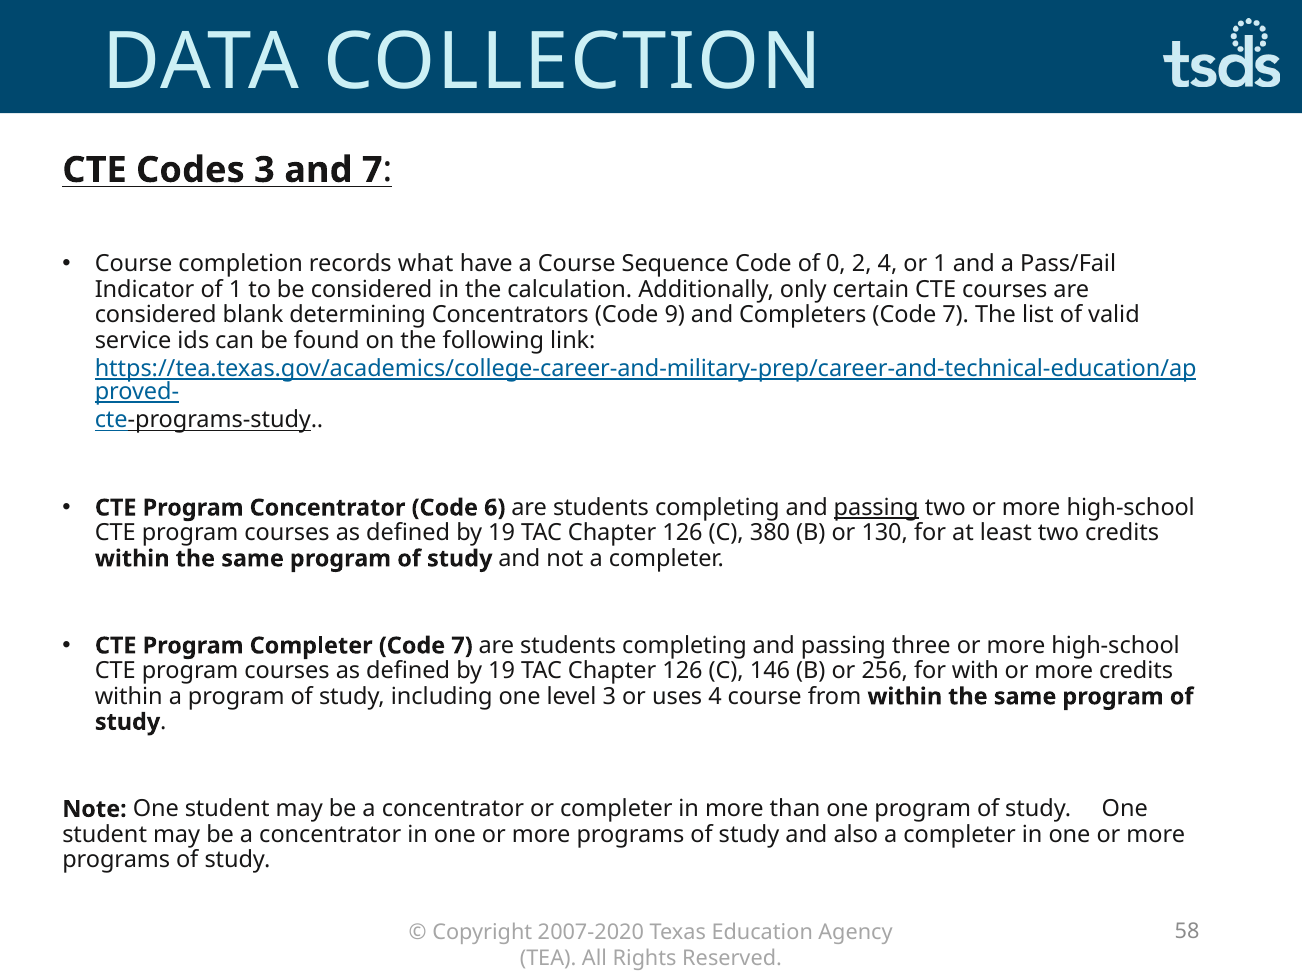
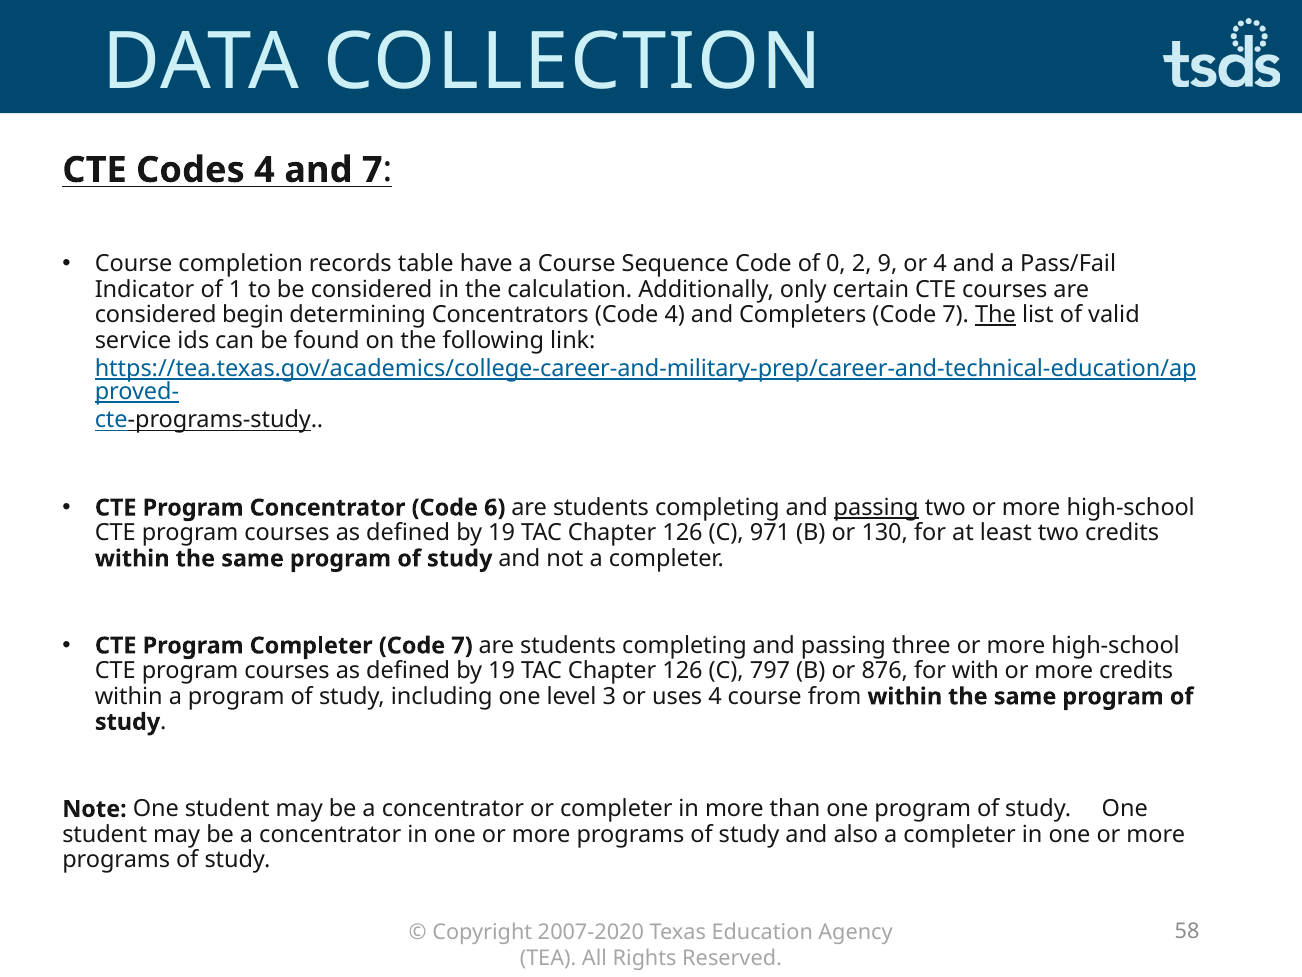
Codes 3: 3 -> 4 (264, 170)
what: what -> table (426, 264)
2 4: 4 -> 9 (888, 264)
or 1: 1 -> 4 (940, 264)
blank: blank -> begin (253, 315)
Code 9: 9 -> 4 (675, 315)
The underline: none -> present (996, 315)
380: 380 -> 971 (770, 533)
146: 146 -> 797 (770, 671)
256: 256 -> 876 (885, 671)
